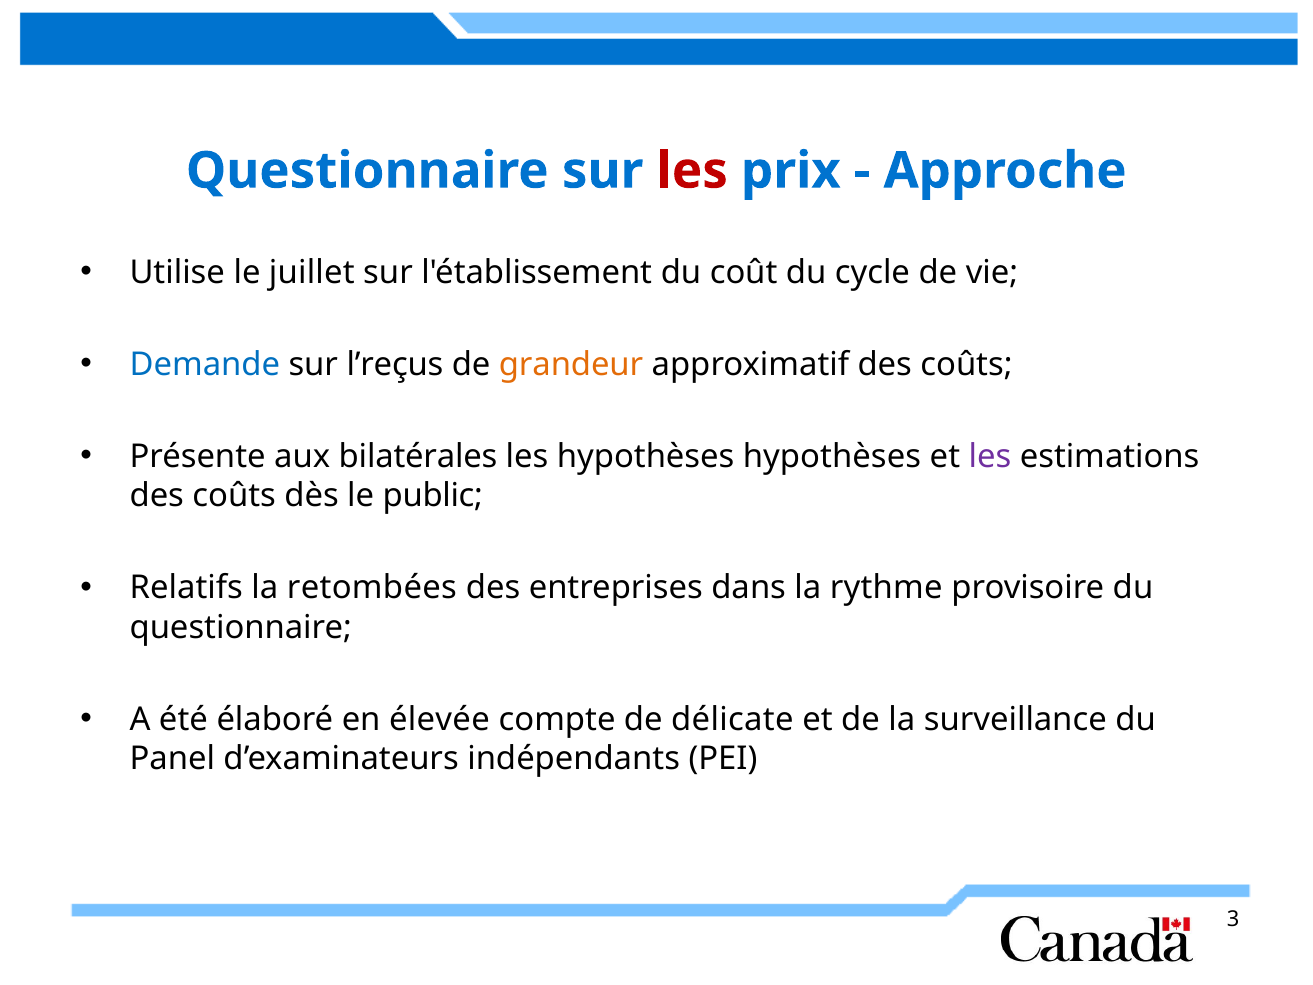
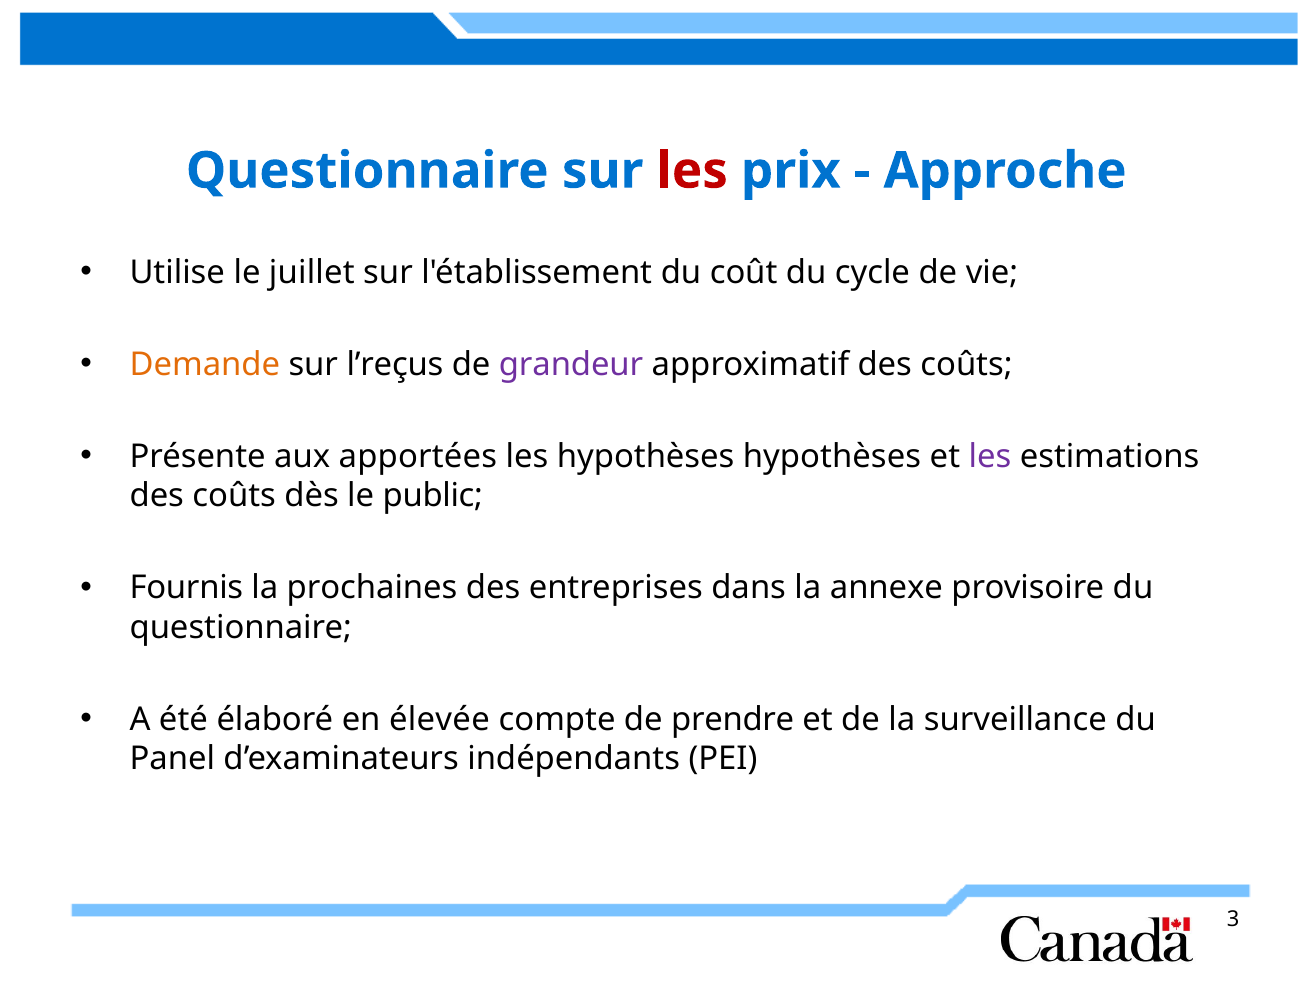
Demande colour: blue -> orange (205, 365)
grandeur colour: orange -> purple (571, 365)
bilatérales: bilatérales -> apportées (418, 457)
Relatifs: Relatifs -> Fournis (186, 588)
retombées: retombées -> prochaines (372, 588)
rythme: rythme -> annexe (886, 588)
délicate: délicate -> prendre (733, 719)
